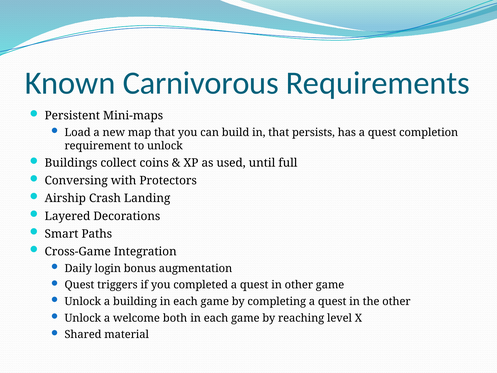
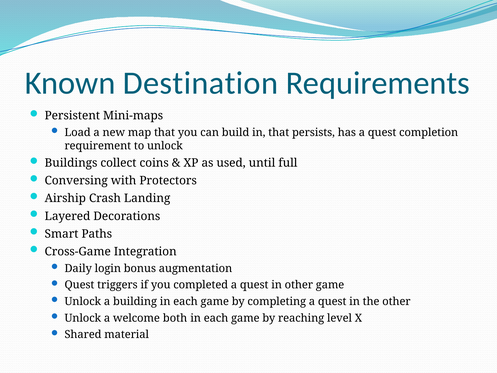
Carnivorous: Carnivorous -> Destination (200, 83)
